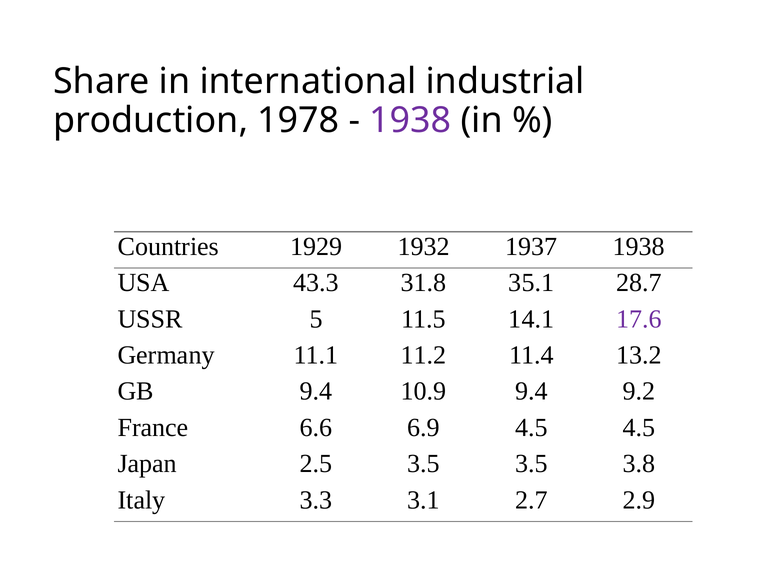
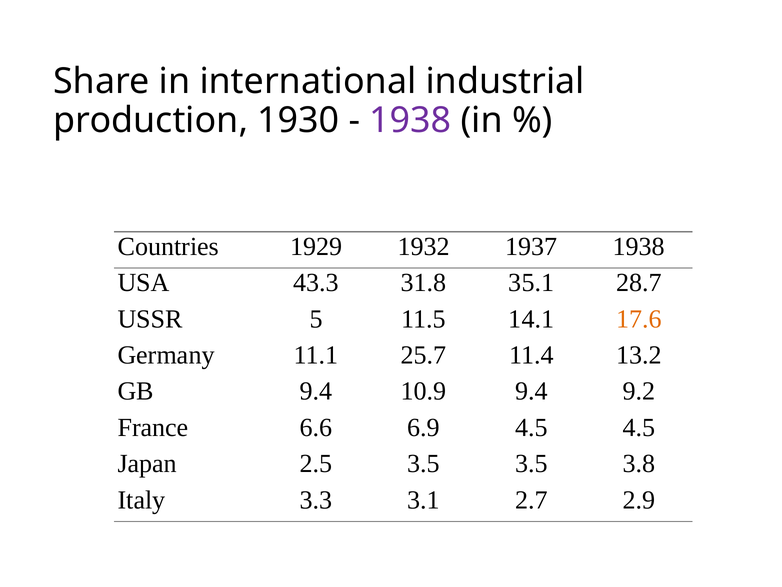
1978: 1978 -> 1930 (298, 120)
17.6 colour: purple -> orange (639, 319)
11.2: 11.2 -> 25.7 (424, 355)
